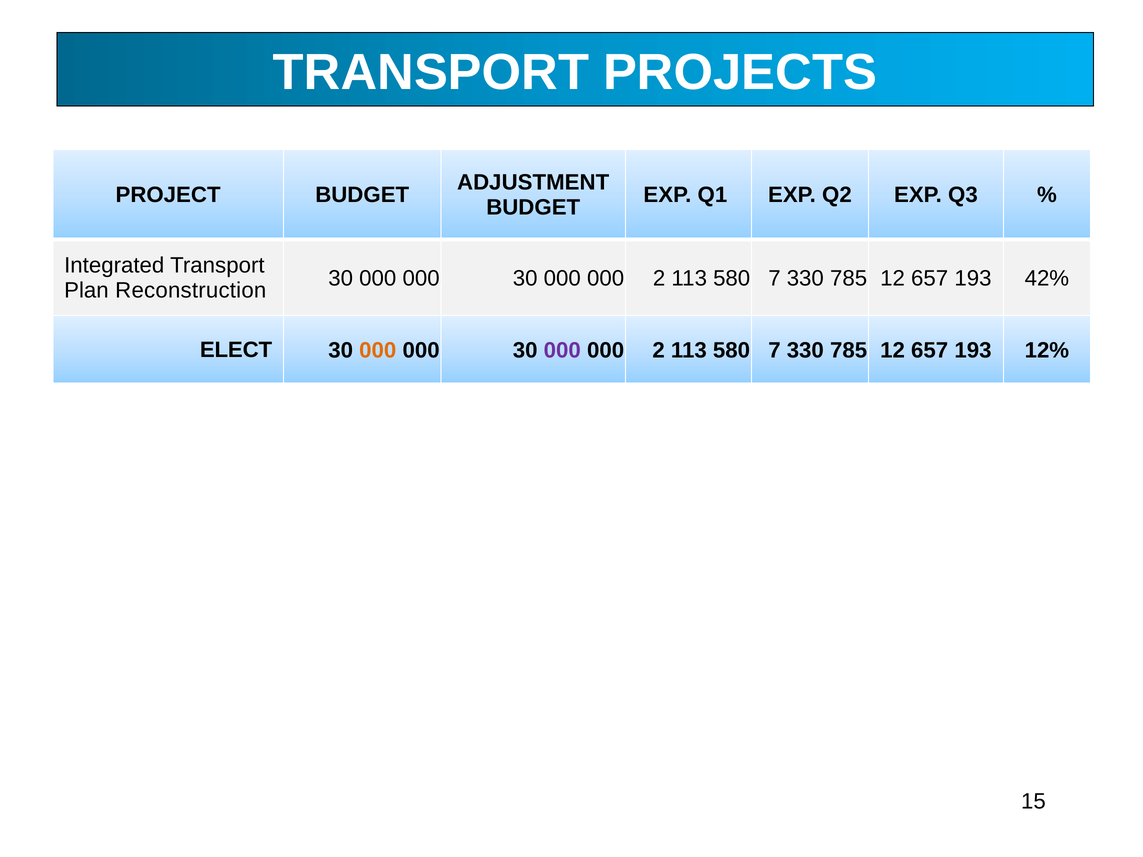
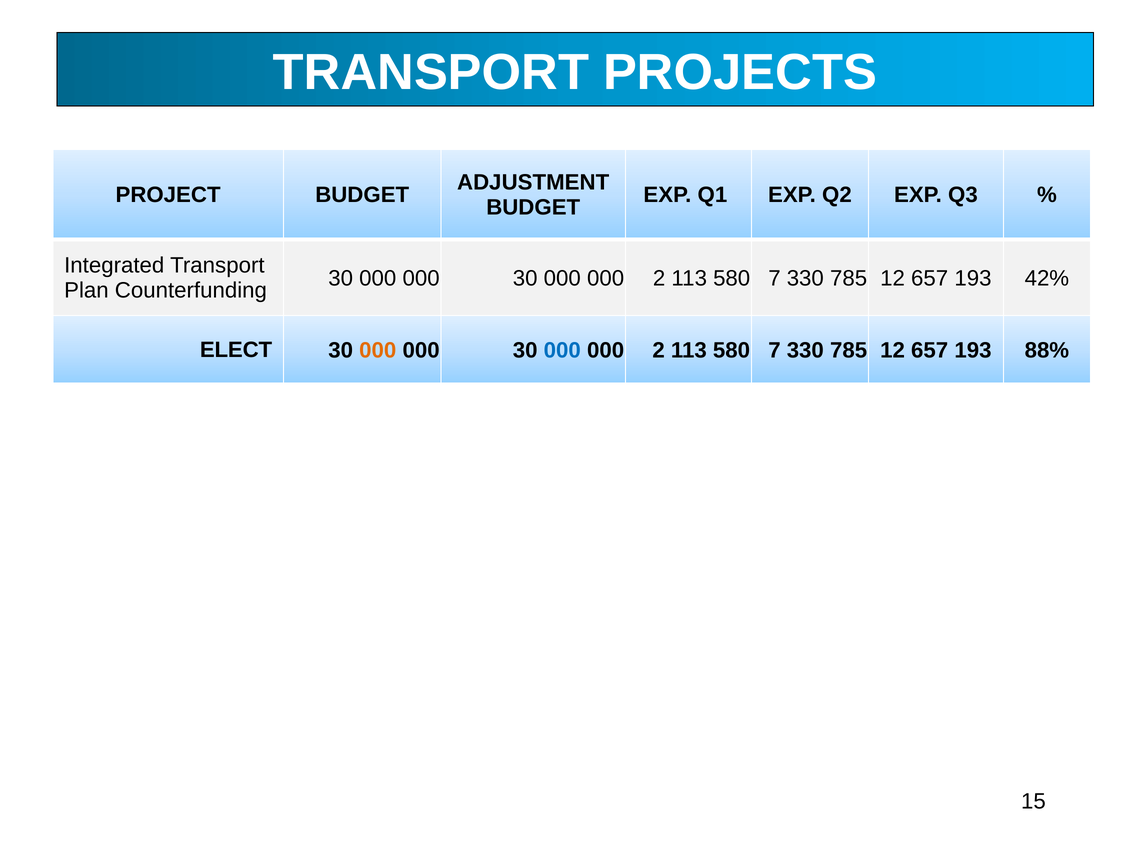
Reconstruction: Reconstruction -> Counterfunding (191, 291)
000 colour: purple -> blue (562, 351)
12%: 12% -> 88% (1047, 351)
